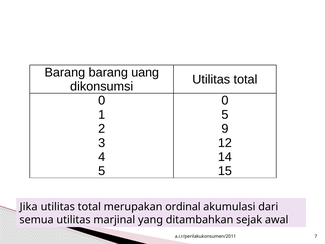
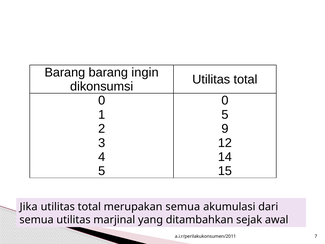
uang: uang -> ingin (145, 72)
merupakan ordinal: ordinal -> semua (183, 207)
